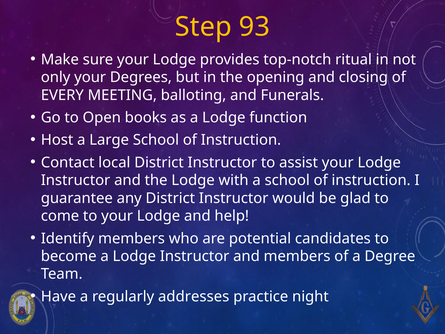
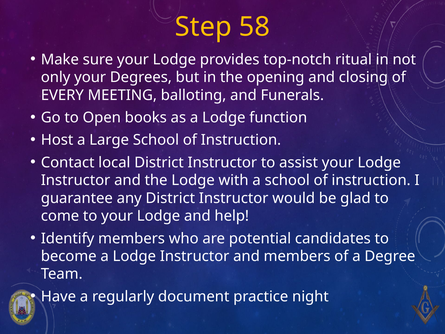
93: 93 -> 58 (254, 27)
addresses: addresses -> document (194, 296)
